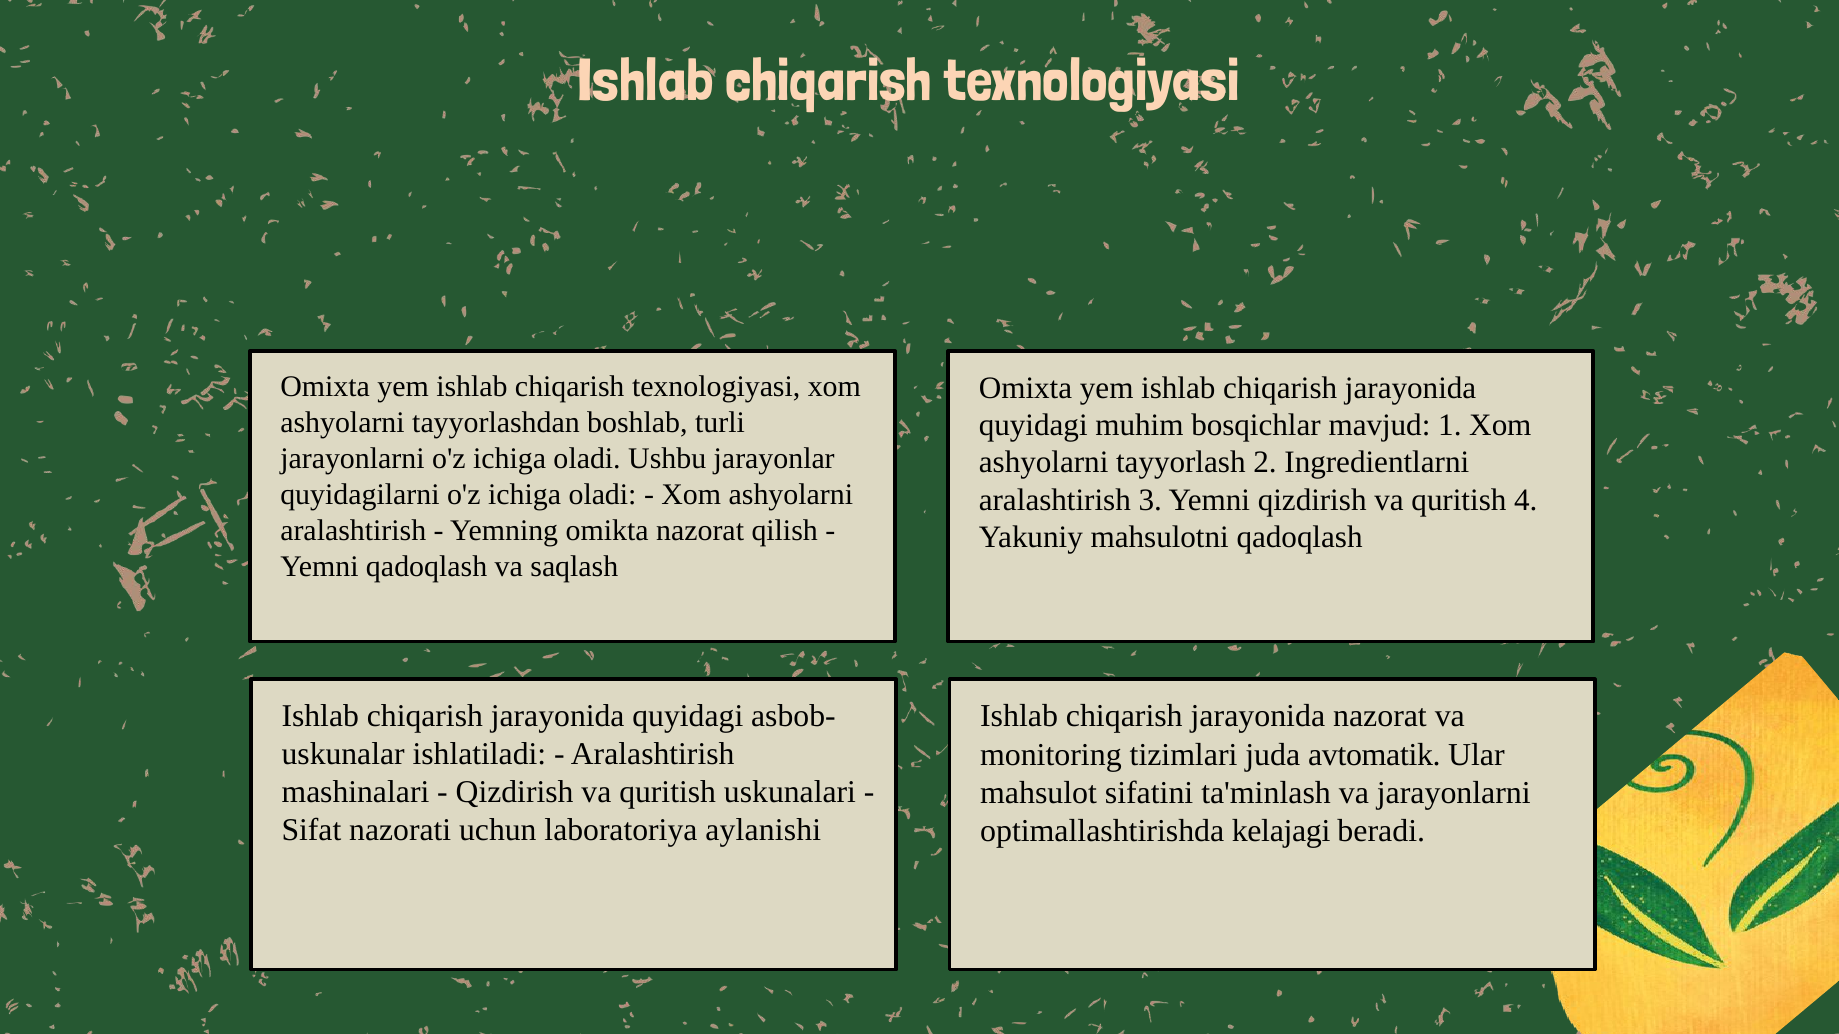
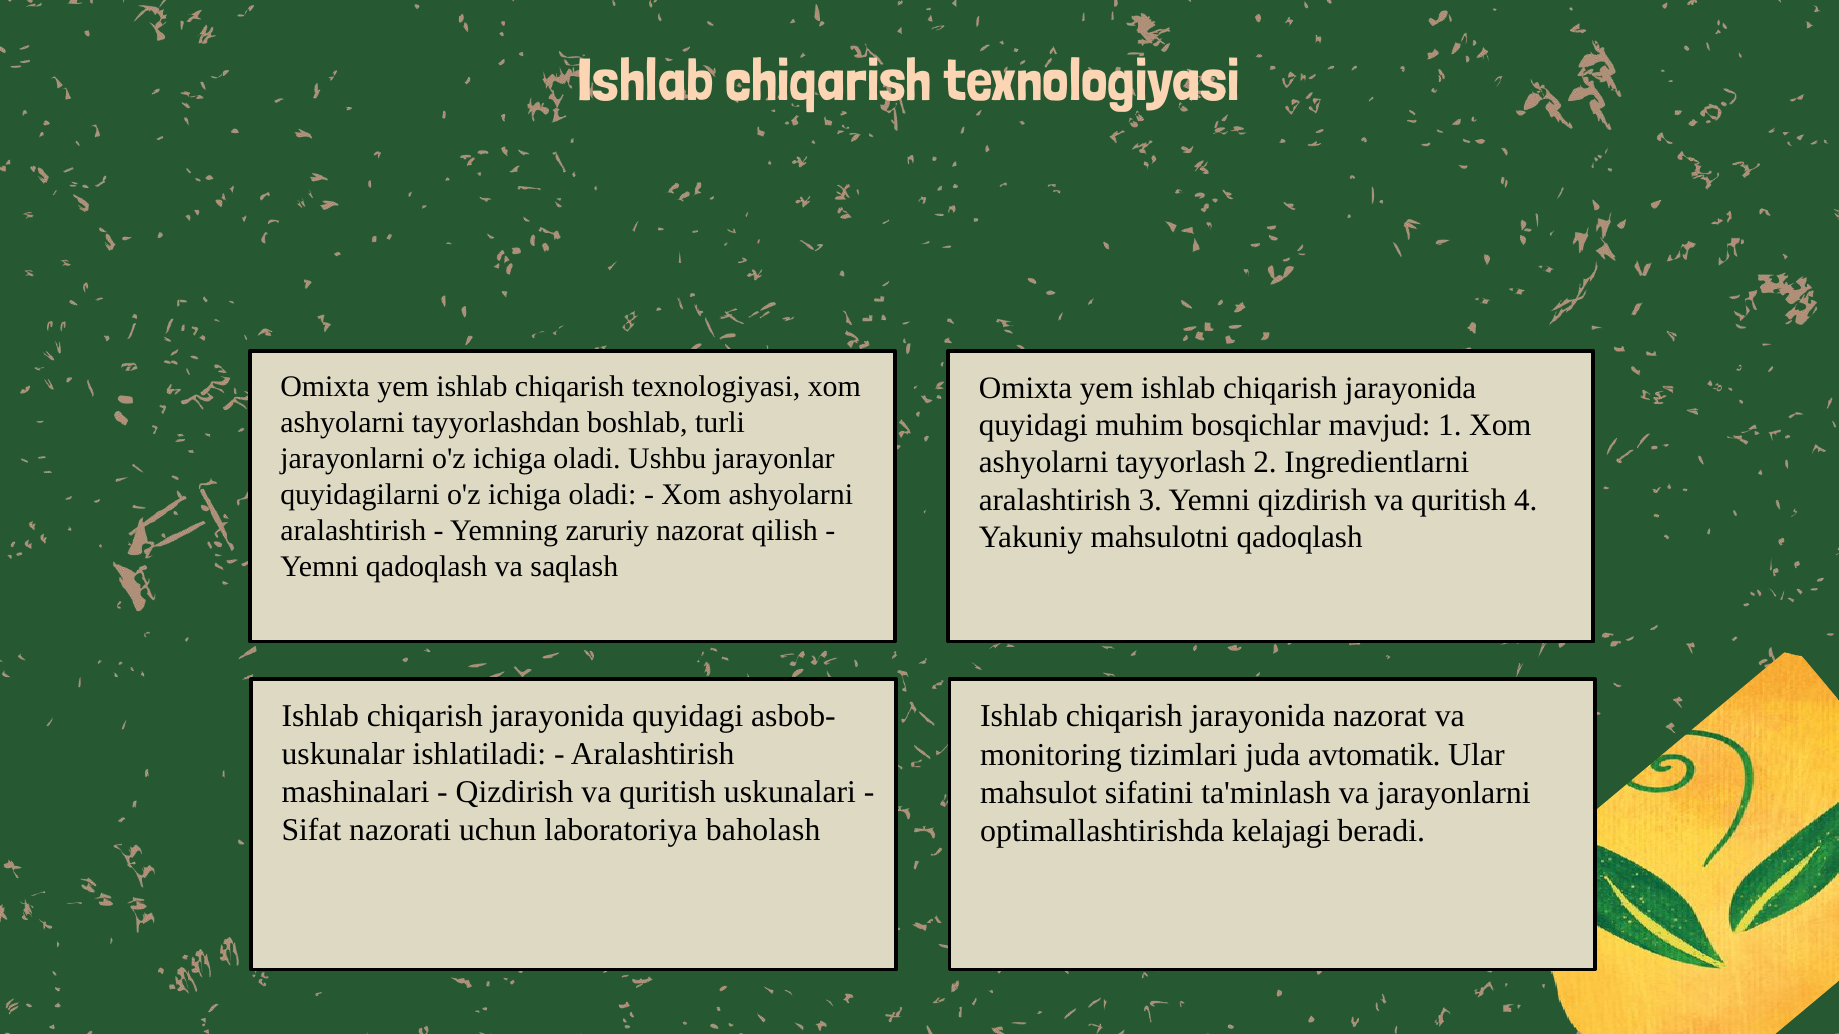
omikta: omikta -> zaruriy (607, 531)
aylanishi: aylanishi -> baholash (763, 830)
